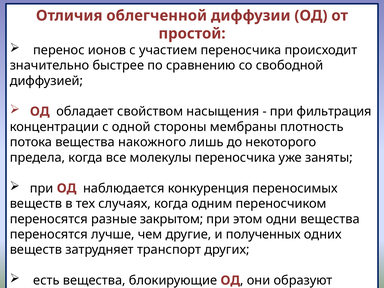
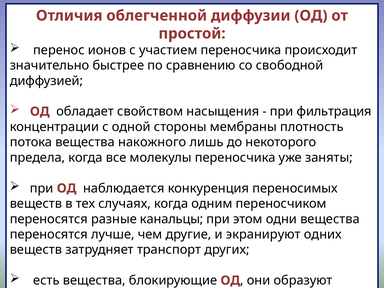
закрытом: закрытом -> канальцы (172, 219)
полученных: полученных -> экранируют (263, 234)
